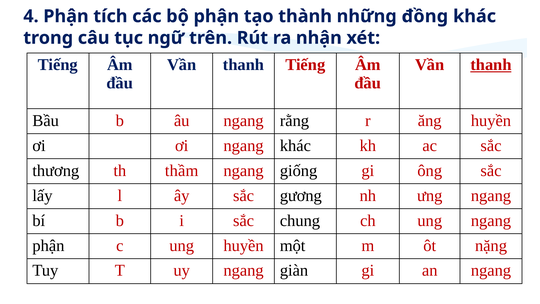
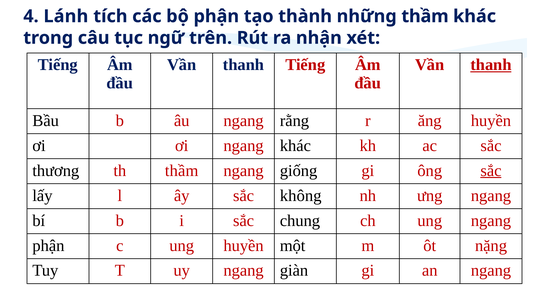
4 Phận: Phận -> Lánh (66, 16)
những đồng: đồng -> thầm (425, 16)
sắc underline: none -> present (491, 170)
gương: gương -> không (301, 195)
